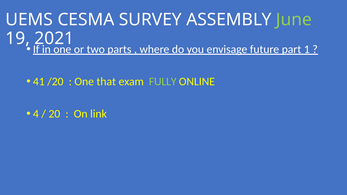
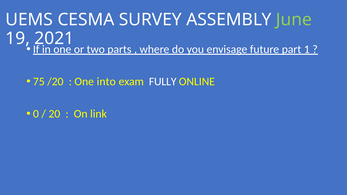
41: 41 -> 75 (39, 82)
that: that -> into (106, 82)
FULLY colour: light green -> white (163, 82)
4: 4 -> 0 (36, 114)
